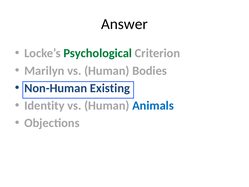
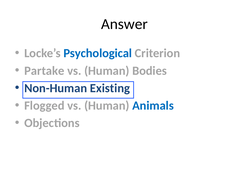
Psychological colour: green -> blue (98, 53)
Marilyn: Marilyn -> Partake (44, 71)
Identity: Identity -> Flogged (44, 105)
